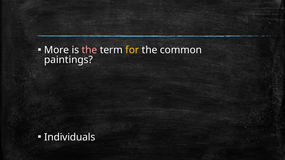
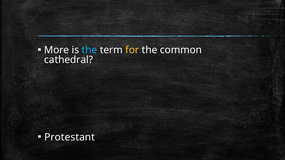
the colour: pink -> light blue (89, 50)
paintings: paintings -> cathedral (69, 60)
Individuals: Individuals -> Protestant (70, 137)
